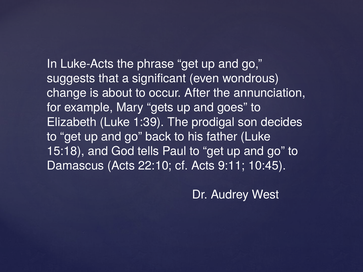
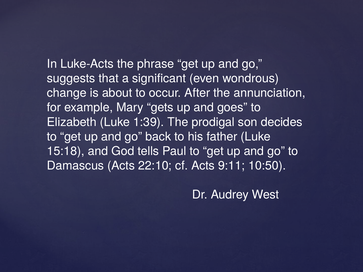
10:45: 10:45 -> 10:50 (267, 166)
